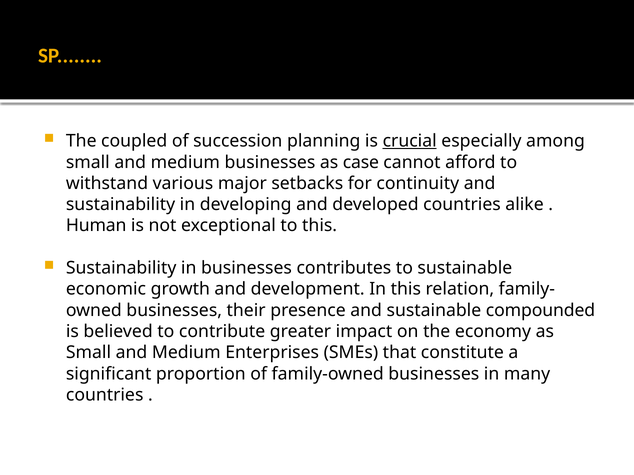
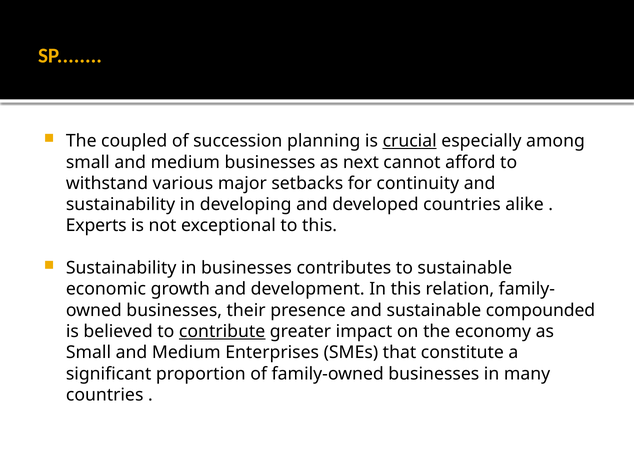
case: case -> next (361, 162)
Human: Human -> Experts (96, 226)
contribute underline: none -> present (222, 332)
